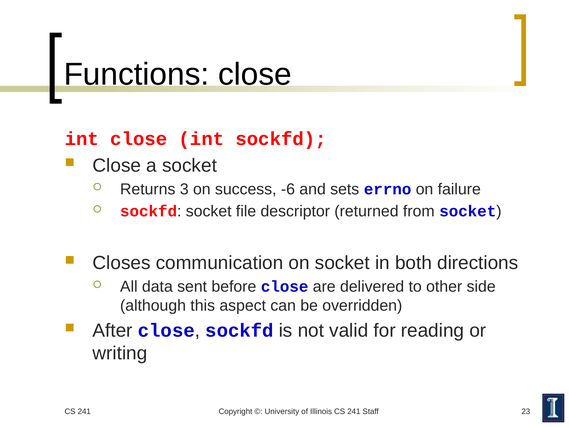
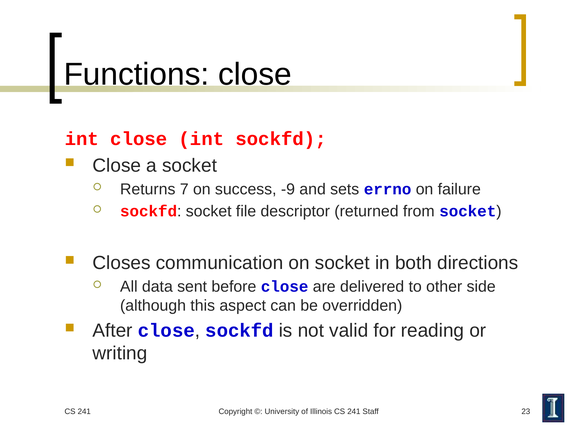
3: 3 -> 7 (184, 189)
-6: -6 -> -9 (288, 189)
